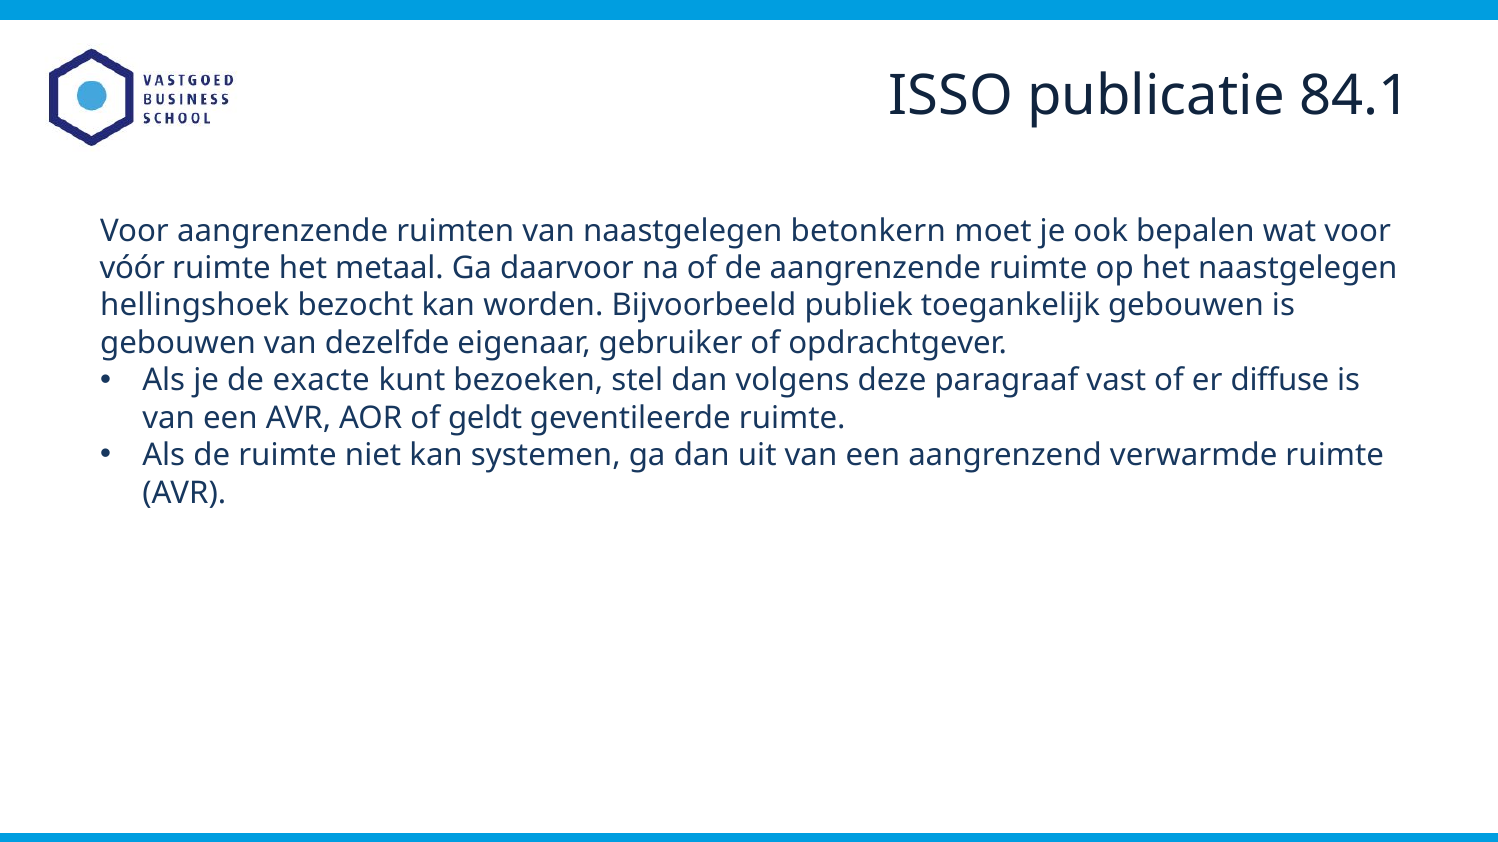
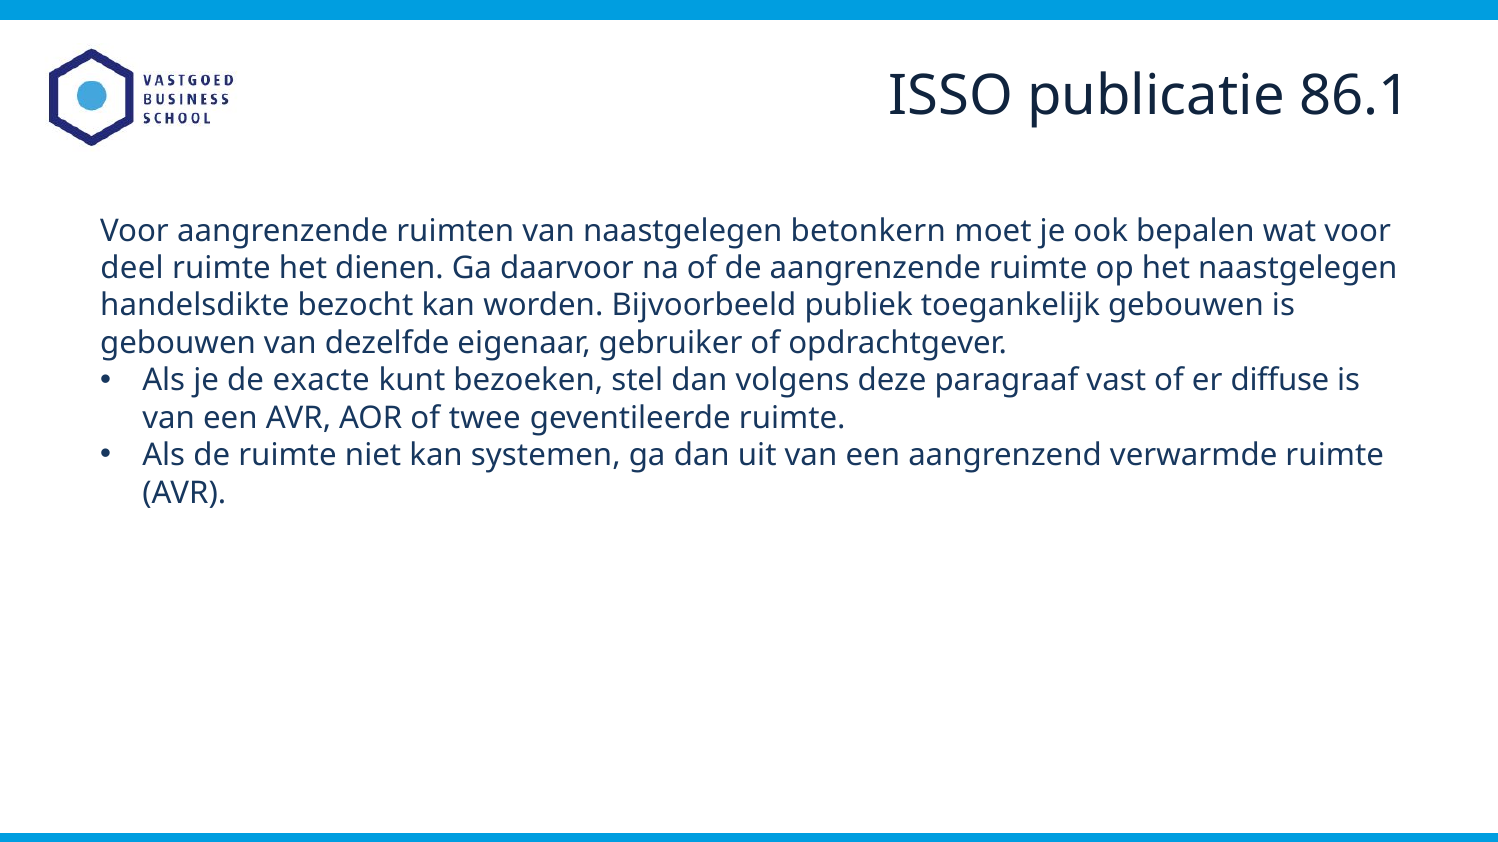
84.1: 84.1 -> 86.1 (1355, 96)
vóór: vóór -> deel (132, 268)
metaal: metaal -> dienen (389, 268)
hellingshoek: hellingshoek -> handelsdikte (195, 306)
geldt: geldt -> twee (485, 418)
